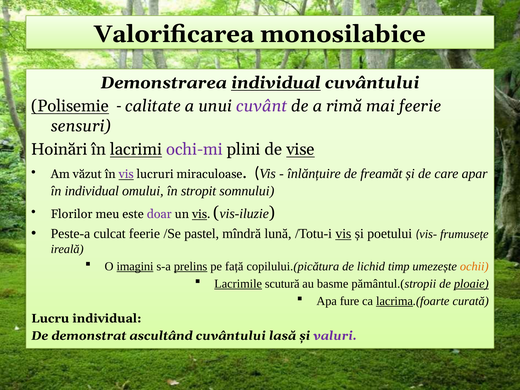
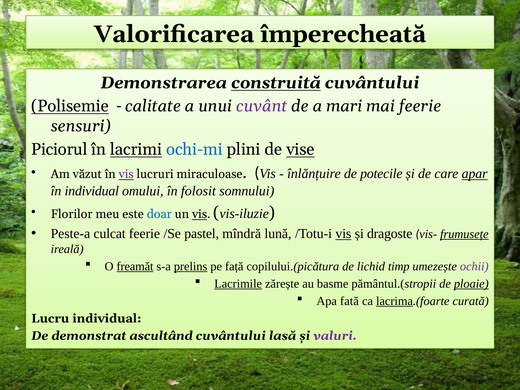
monosilabice: monosilabice -> împerecheată (343, 34)
Demonstrarea individual: individual -> construită (276, 83)
rimă: rimă -> mari (344, 106)
Hoinări: Hoinări -> Piciorul (59, 149)
ochi-mi colour: purple -> blue (194, 149)
freamăt: freamăt -> potecile (381, 174)
apar underline: none -> present (475, 174)
stropit: stropit -> folosit (198, 191)
doar colour: purple -> blue (159, 214)
poetului: poetului -> dragoste (390, 234)
frumusețe underline: none -> present (464, 234)
imagini: imagini -> freamăt (135, 266)
ochii colour: orange -> purple (474, 266)
scutură: scutură -> zărește (282, 284)
fure: fure -> fată (349, 301)
